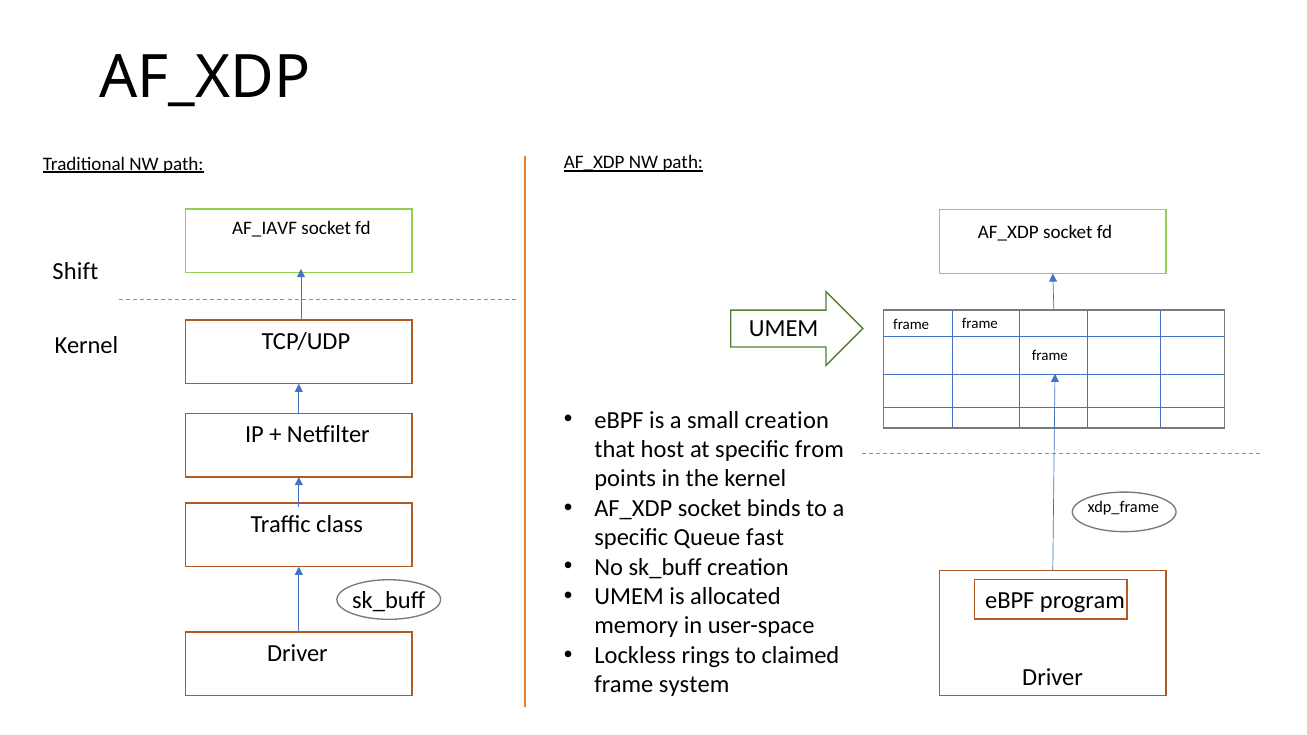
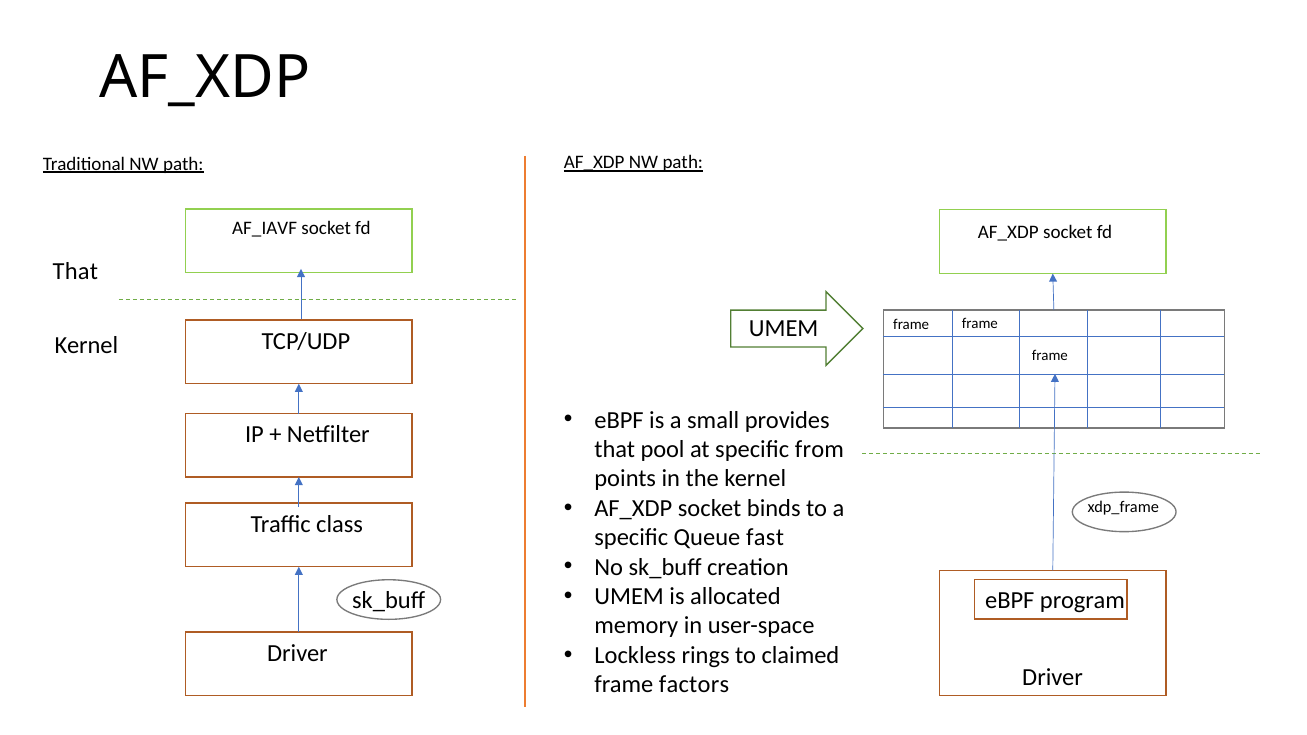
Shift: Shift -> That (75, 271)
small creation: creation -> provides (787, 420)
host: host -> pool (663, 450)
system: system -> factors (694, 685)
